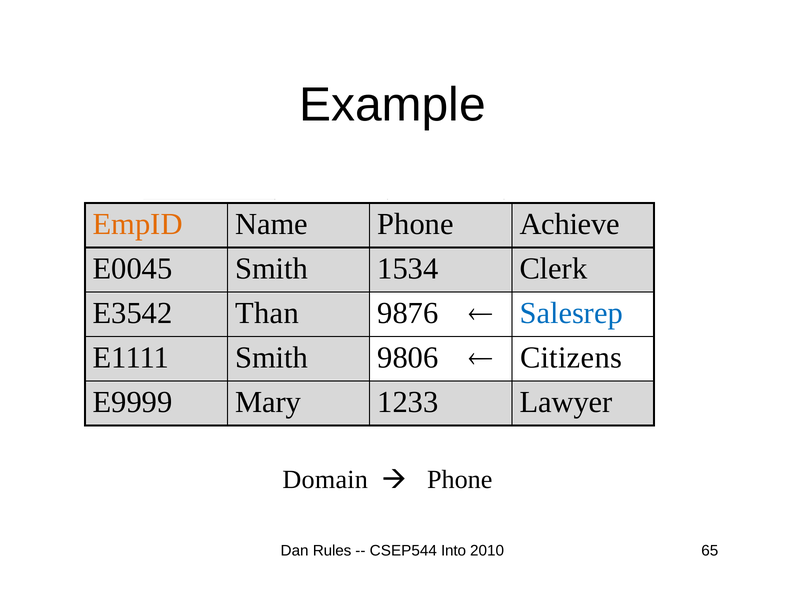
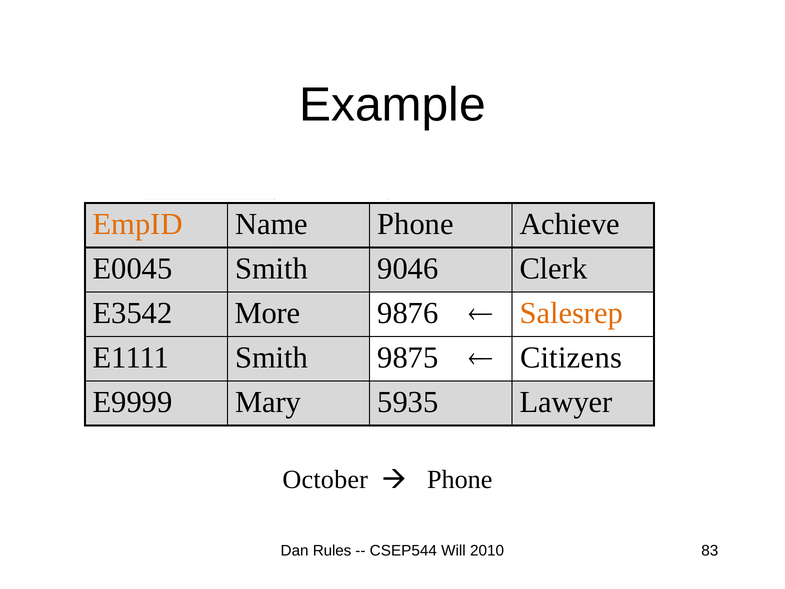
1534: 1534 -> 9046 (408, 268)
Than: Than -> More (267, 313)
Salesrep colour: blue -> orange (571, 313)
9806: 9806 -> 9875 (408, 357)
1233: 1233 -> 5935 (408, 402)
Domain: Domain -> October (325, 479)
Into: Into -> Will (453, 551)
65: 65 -> 83 (710, 551)
